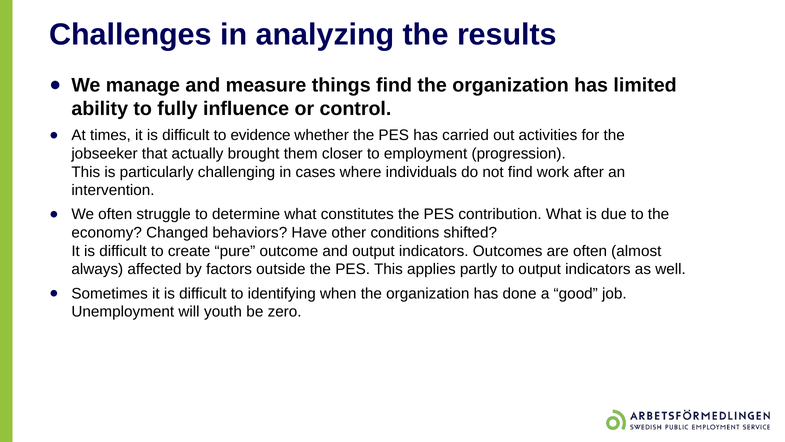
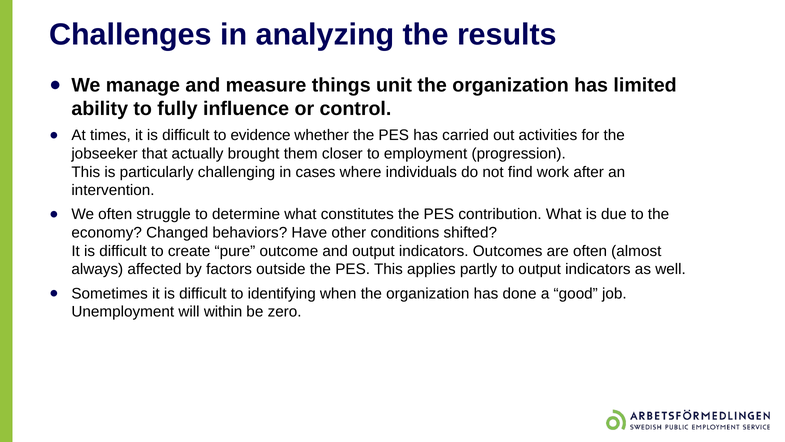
things find: find -> unit (394, 85)
youth: youth -> within (223, 312)
